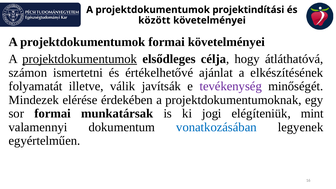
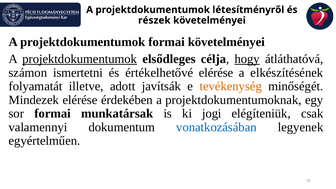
projektindítási: projektindítási -> létesítményről (248, 10)
között: között -> részek (154, 20)
hogy underline: none -> present (247, 59)
értékelhetővé ajánlat: ajánlat -> elérése (216, 73)
válik: válik -> adott (123, 86)
tevékenység colour: purple -> orange (231, 86)
mint: mint -> csak (312, 113)
